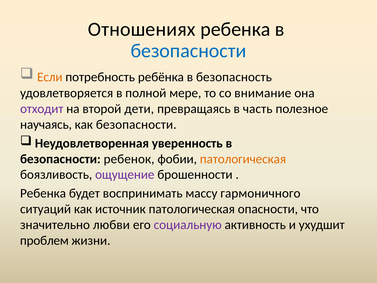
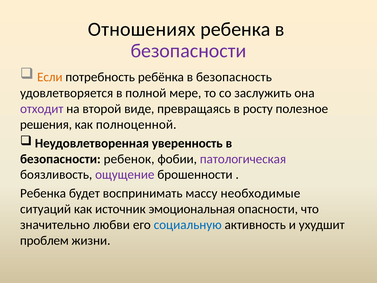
безопасности colour: blue -> purple (188, 51)
внимание: внимание -> заслужить (263, 93)
дети: дети -> виде (139, 109)
часть: часть -> росту (258, 109)
научаясь: научаясь -> решения (46, 124)
как безопасности: безопасности -> полноценной (136, 124)
патологическая colour: orange -> purple (243, 159)
гармоничного: гармоничного -> необходимые (260, 193)
источник патологическая: патологическая -> эмоциональная (192, 209)
социальную colour: purple -> blue (188, 225)
